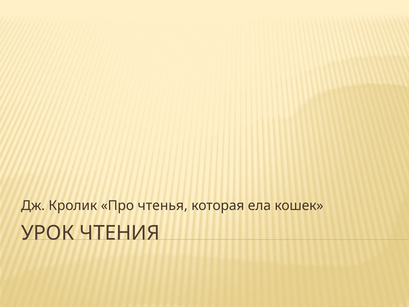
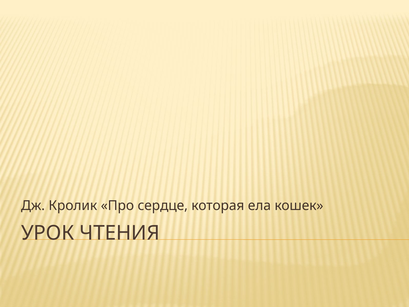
чтенья: чтенья -> сердце (163, 205)
